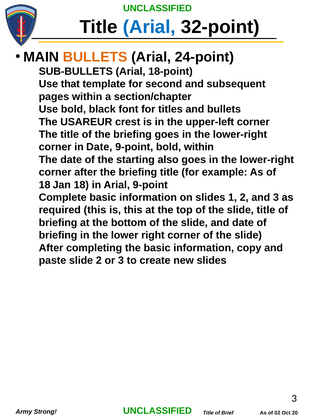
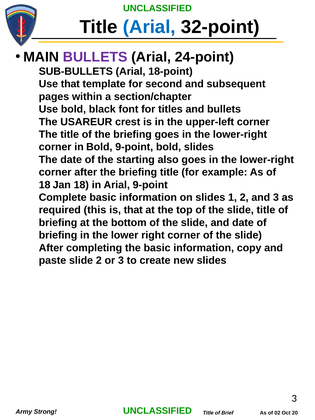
BULLETS colour: orange -> purple (95, 57)
in Date: Date -> Bold (99, 147)
bold within: within -> slides (199, 147)
is this: this -> that (133, 210)
